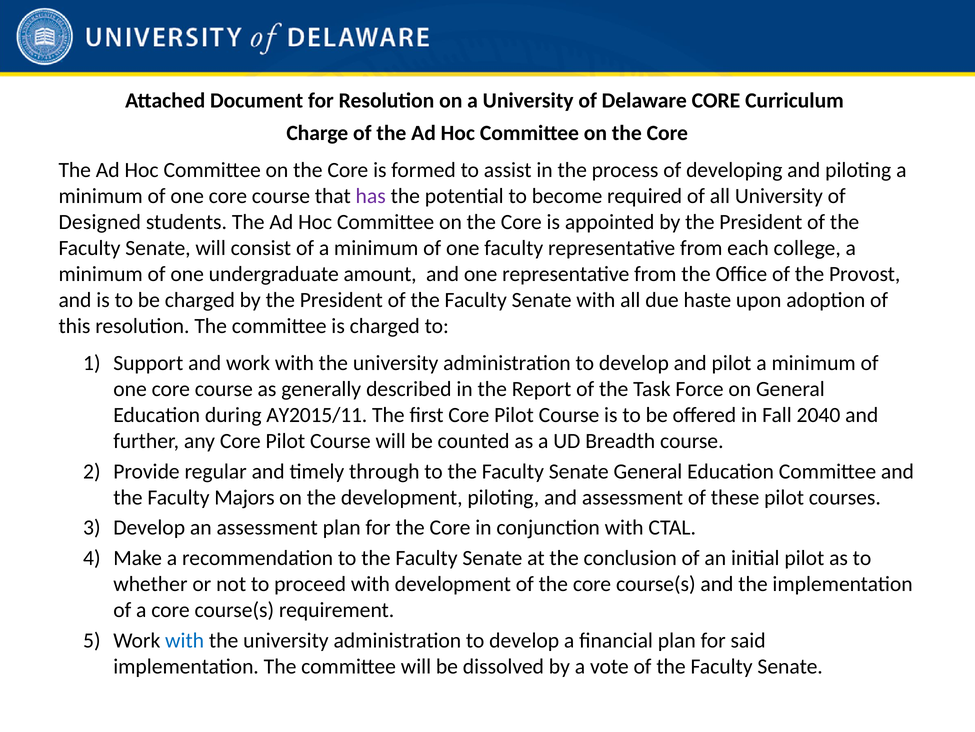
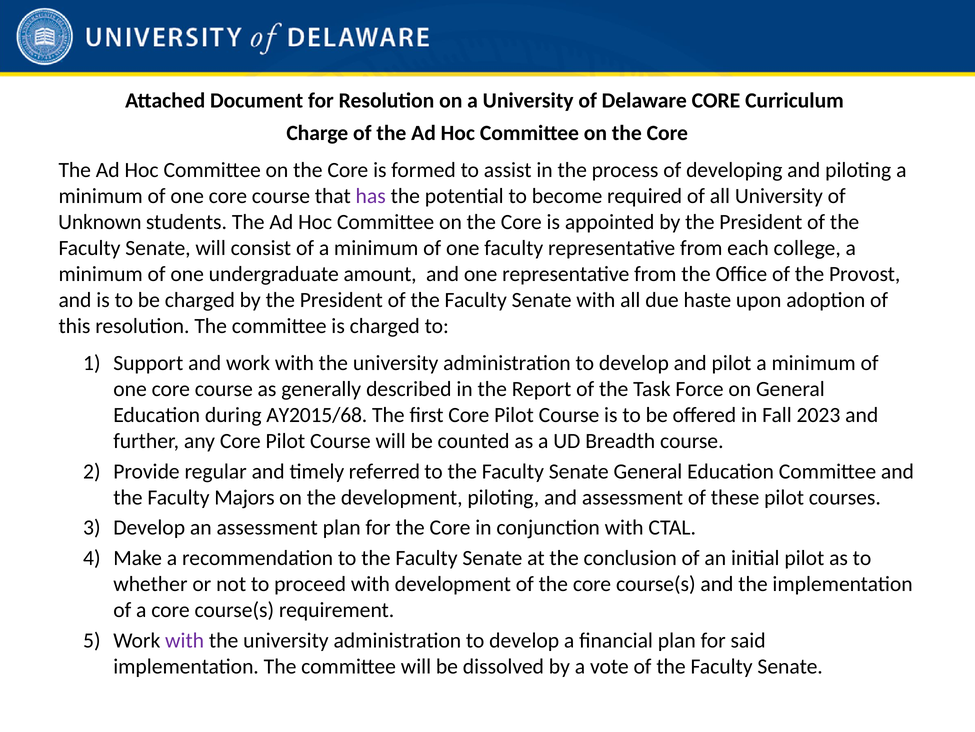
Designed: Designed -> Unknown (100, 222)
AY2015/11: AY2015/11 -> AY2015/68 (317, 415)
2040: 2040 -> 2023 (818, 415)
through: through -> referred (384, 471)
with colour: blue -> purple (185, 640)
